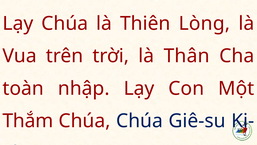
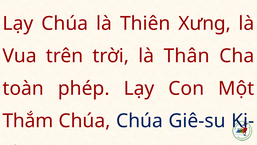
Lòng: Lòng -> Xưng (205, 23)
nhập: nhập -> phép (84, 88)
